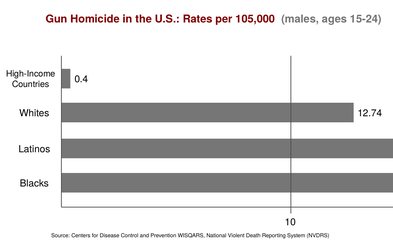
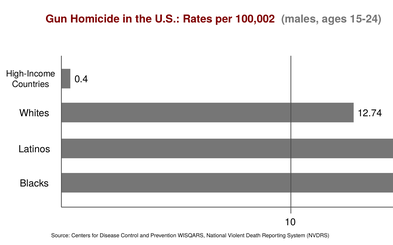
105,000: 105,000 -> 100,002 (255, 19)
